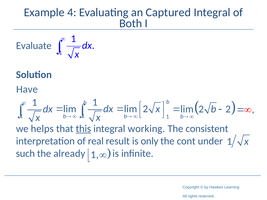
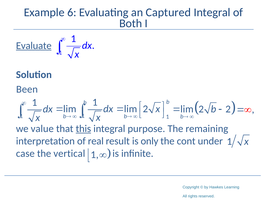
4: 4 -> 6 (72, 12)
Evaluate underline: none -> present (34, 46)
Have: Have -> Been (27, 89)
helps: helps -> value (42, 129)
working: working -> purpose (146, 129)
consistent: consistent -> remaining (207, 129)
such: such -> case (25, 154)
already: already -> vertical (69, 154)
